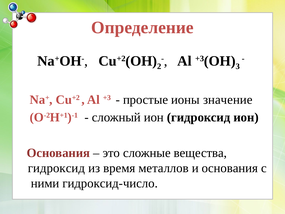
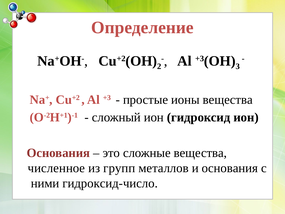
ионы значение: значение -> вещества (228, 100)
гидроксид: гидроксид -> численное (56, 168)
время: время -> групп (119, 168)
